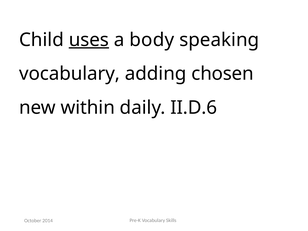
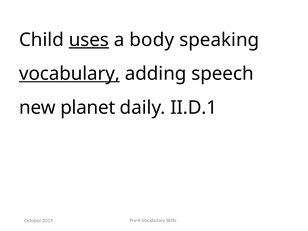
vocabulary underline: none -> present (70, 74)
chosen: chosen -> speech (223, 74)
within: within -> planet (88, 108)
II.D.6: II.D.6 -> II.D.1 (194, 108)
